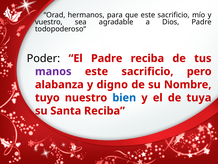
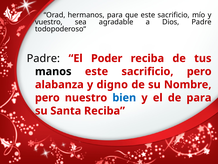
Poder: Poder -> Padre (43, 58)
El Padre: Padre -> Poder (107, 58)
manos colour: purple -> black (53, 71)
tuyo: tuyo -> pero (47, 97)
de tuya: tuya -> para (199, 97)
